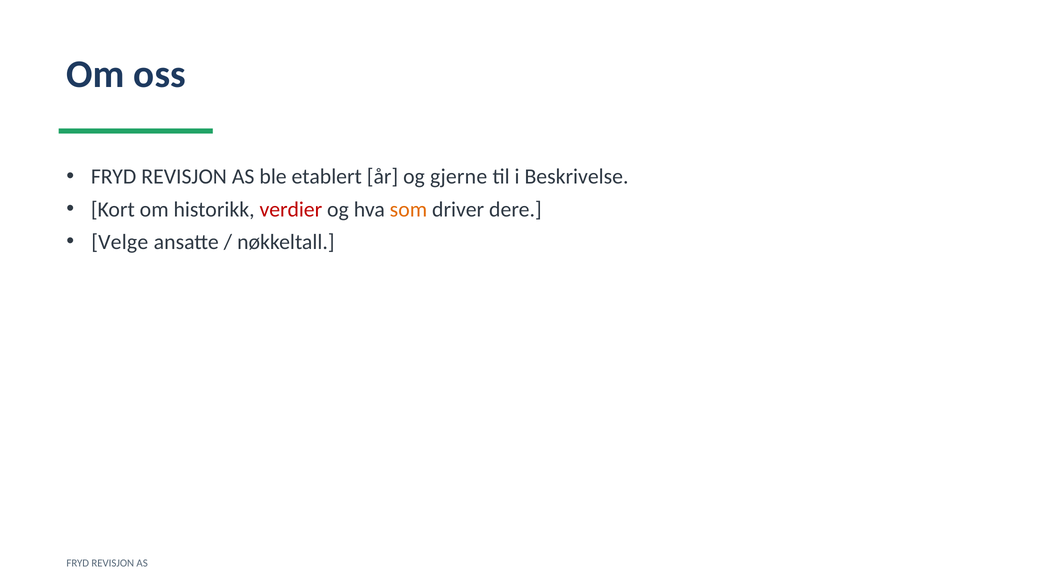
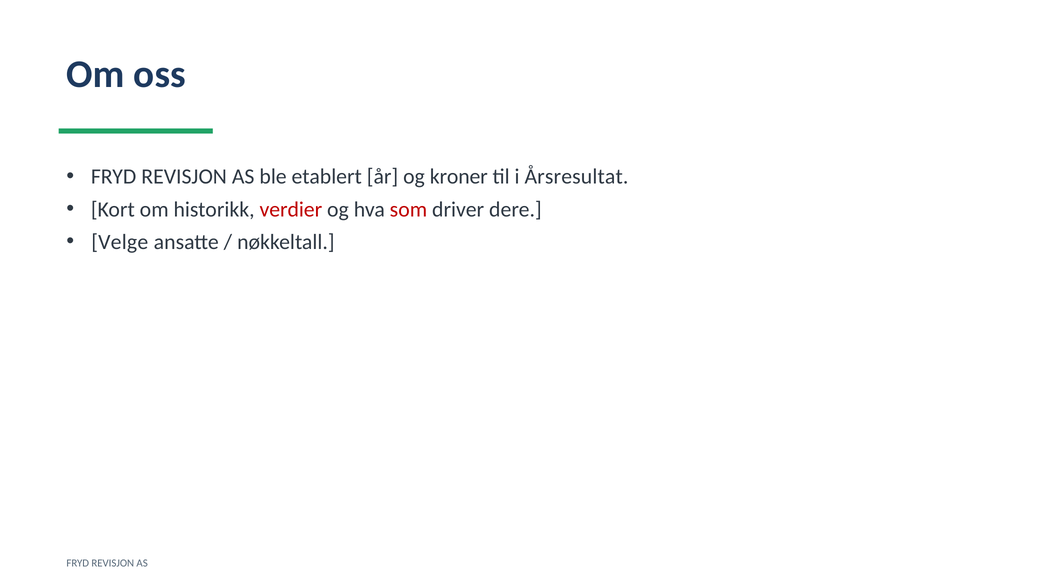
gjerne: gjerne -> kroner (459, 177)
Beskrivelse: Beskrivelse -> Årsresultat (576, 177)
som colour: orange -> red (408, 209)
